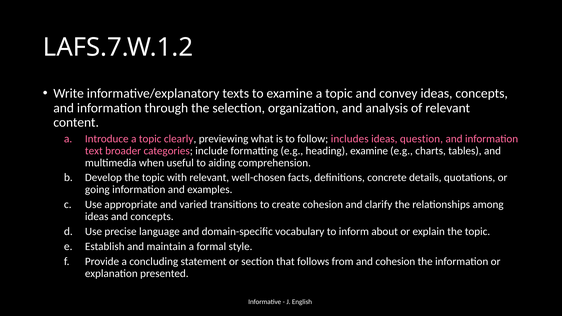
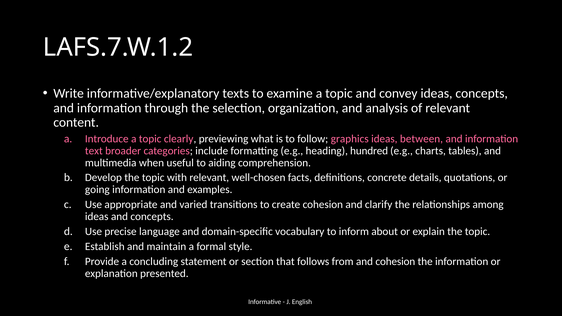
includes: includes -> graphics (350, 139)
question: question -> between (421, 139)
heading examine: examine -> hundred (369, 151)
